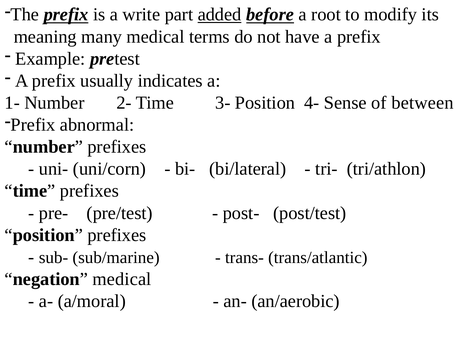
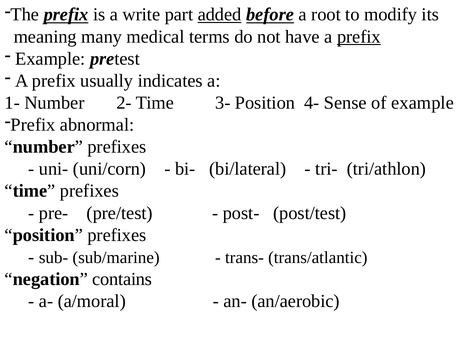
prefix underline: none -> present (359, 37)
of between: between -> example (423, 103)
negation medical: medical -> contains (122, 279)
